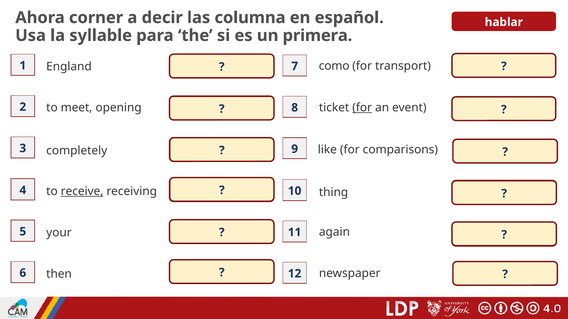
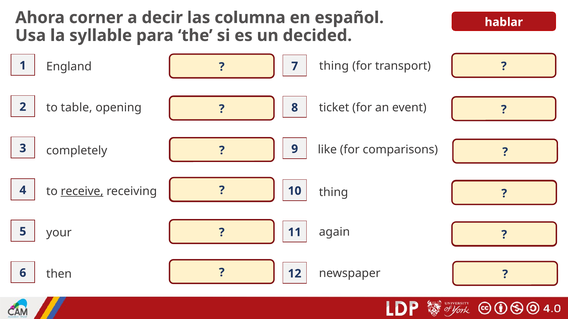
primera: primera -> decided (317, 36)
como: como -> thing (334, 66)
for underline: present -> none (362, 108)
meet: meet -> table (77, 108)
